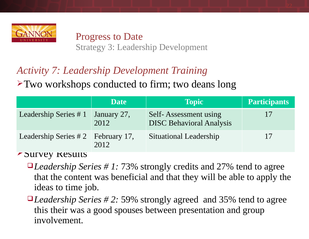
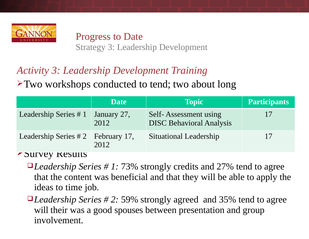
Activity 7: 7 -> 3 (56, 70)
to firm: firm -> tend (160, 84)
deans: deans -> about (203, 84)
this: this -> will (41, 210)
